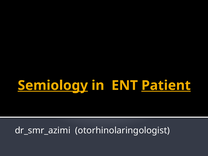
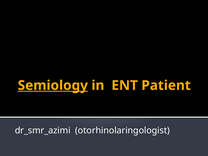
Patient underline: present -> none (166, 85)
